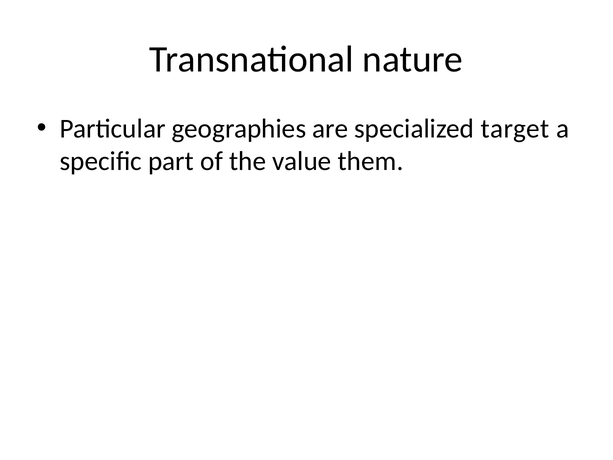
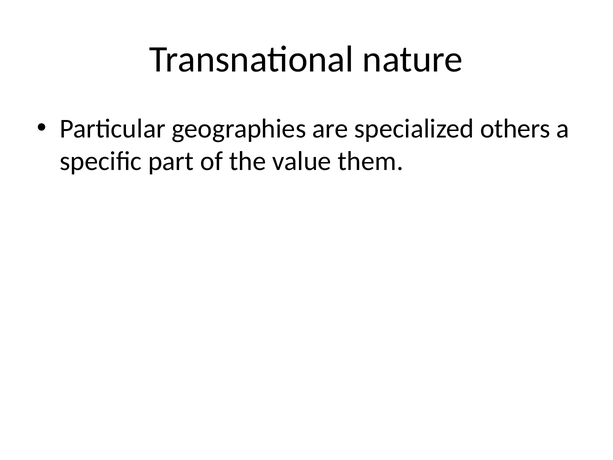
target: target -> others (515, 129)
